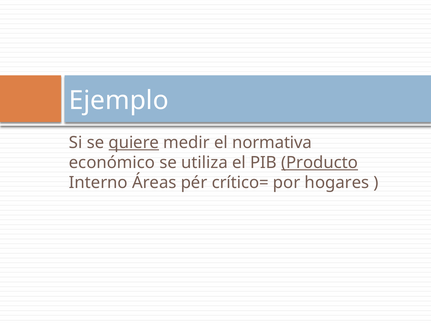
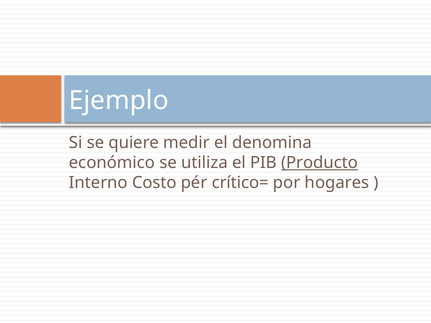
quiere underline: present -> none (134, 143)
normativa: normativa -> denomina (272, 143)
Áreas: Áreas -> Costo (154, 183)
